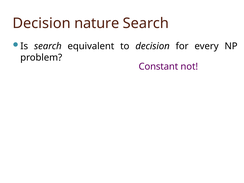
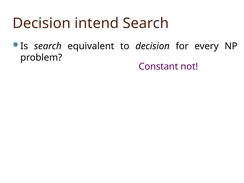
nature: nature -> intend (97, 23)
